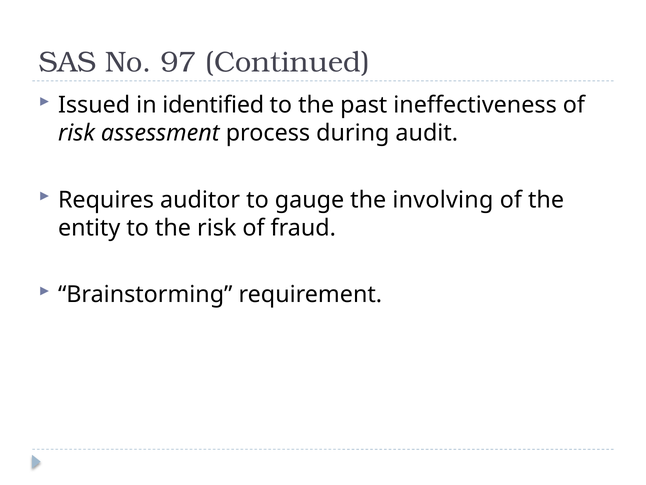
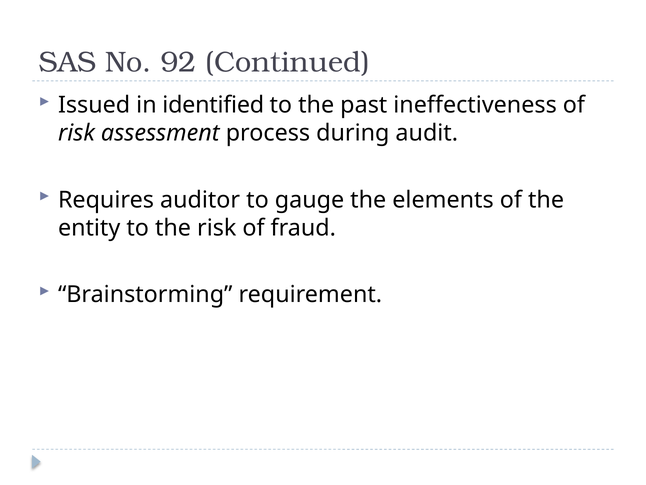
97: 97 -> 92 (178, 62)
involving: involving -> elements (443, 200)
